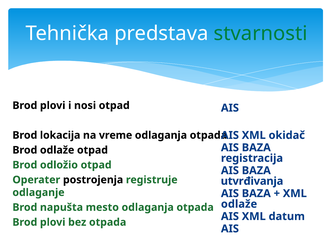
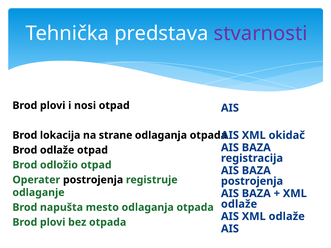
stvarnosti colour: green -> purple (261, 34)
vreme: vreme -> strane (116, 135)
utvrđivanja: utvrđivanja -> postrojenja (252, 181)
AIS XML datum: datum -> odlaže (287, 217)
